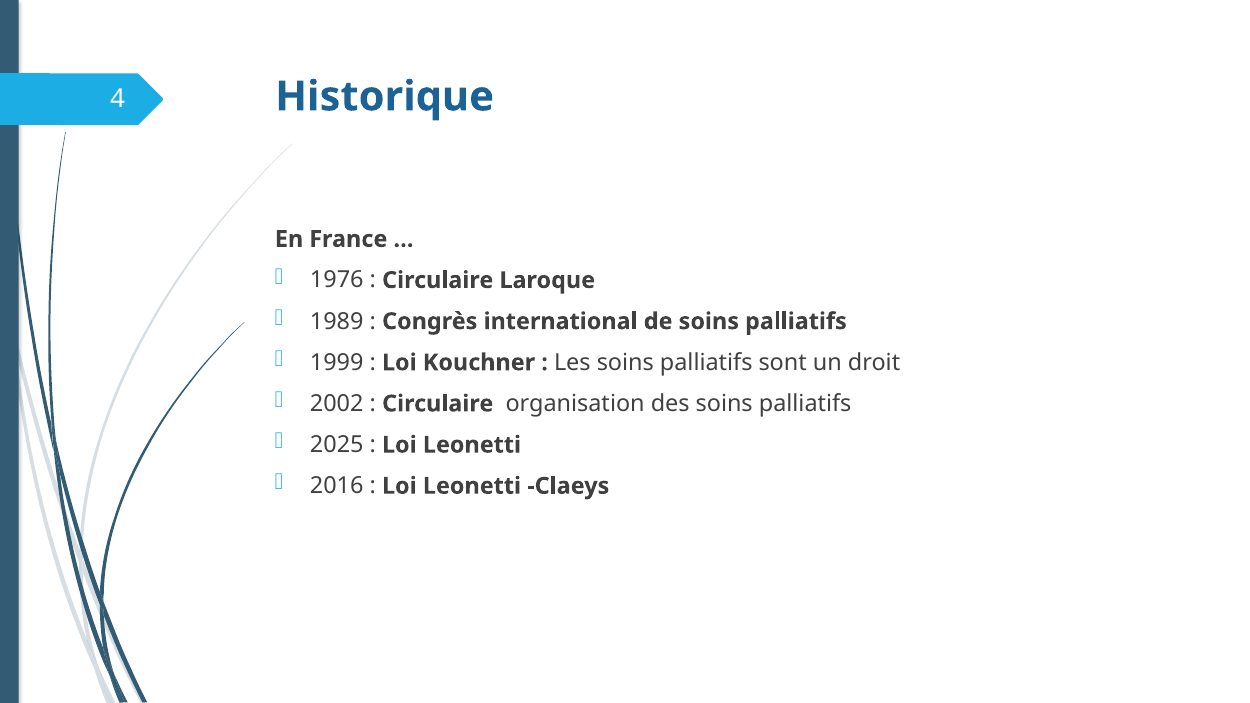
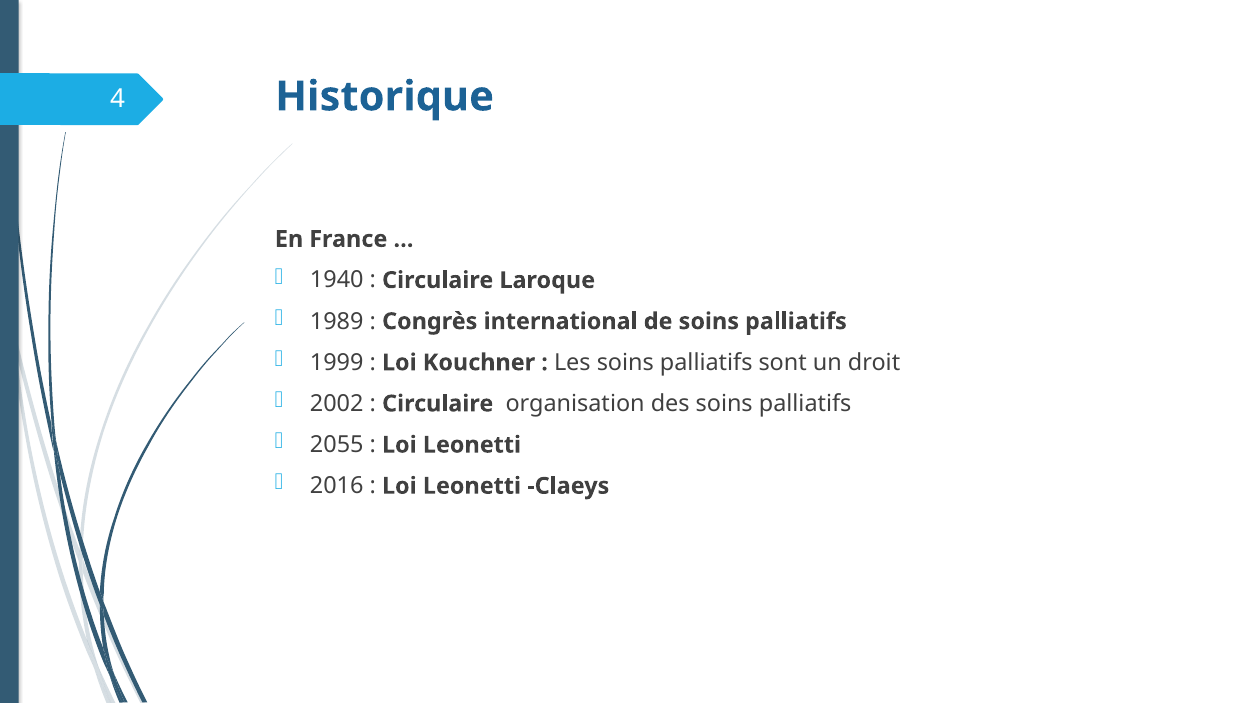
1976: 1976 -> 1940 (337, 280)
2025: 2025 -> 2055 (337, 445)
